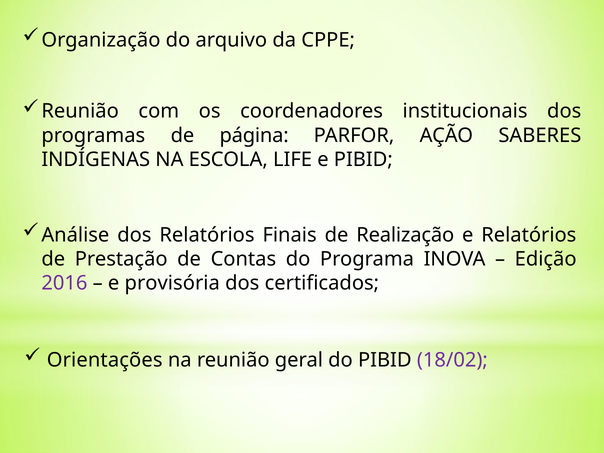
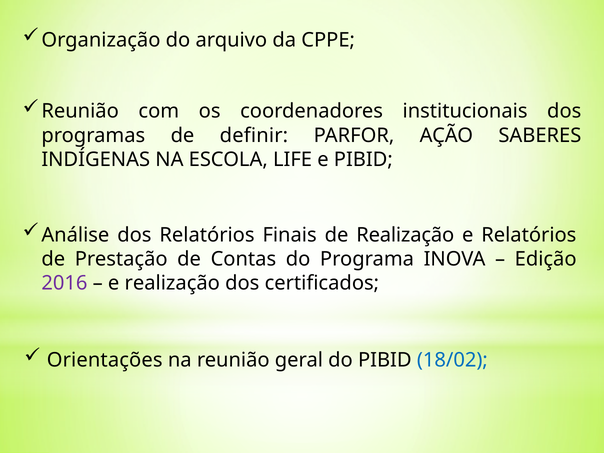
página: página -> definir (254, 136)
e provisória: provisória -> realização (172, 283)
18/02 colour: purple -> blue (452, 360)
